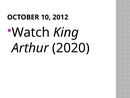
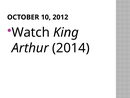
2020: 2020 -> 2014 (71, 48)
